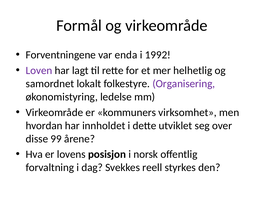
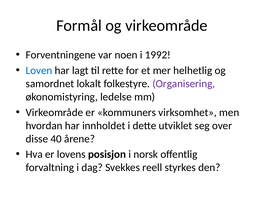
enda: enda -> noen (126, 55)
Loven colour: purple -> blue (39, 70)
99: 99 -> 40 (56, 139)
